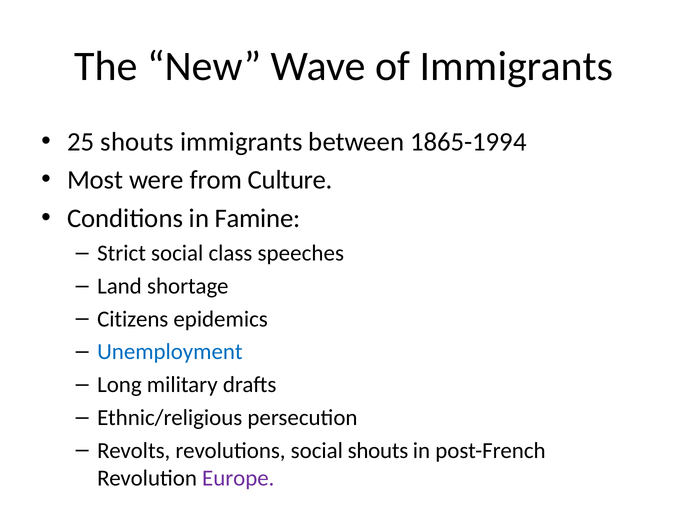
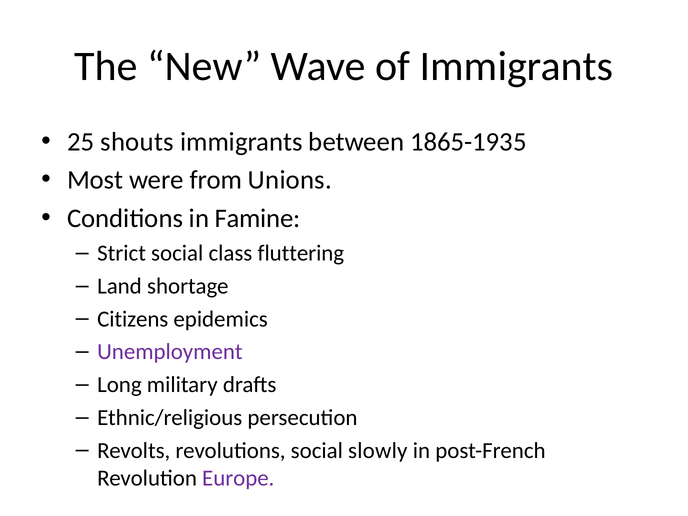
1865-1994: 1865-1994 -> 1865-1935 (468, 142)
Culture: Culture -> Unions (290, 180)
speeches: speeches -> fluttering (301, 253)
Unemployment colour: blue -> purple (170, 352)
social shouts: shouts -> slowly (378, 450)
